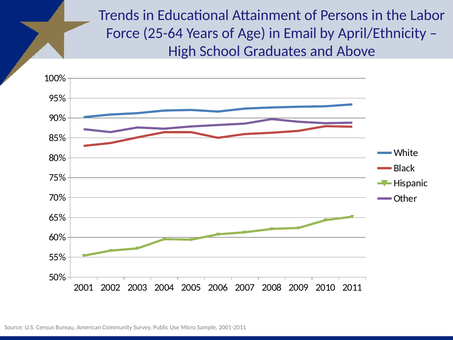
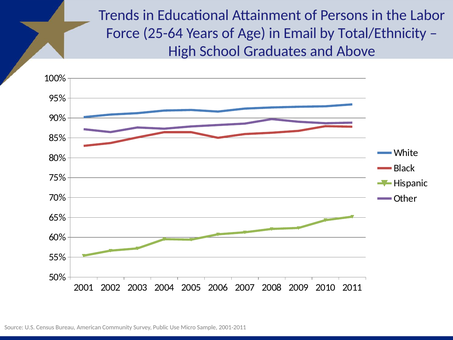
April/Ethnicity: April/Ethnicity -> Total/Ethnicity (382, 33)
